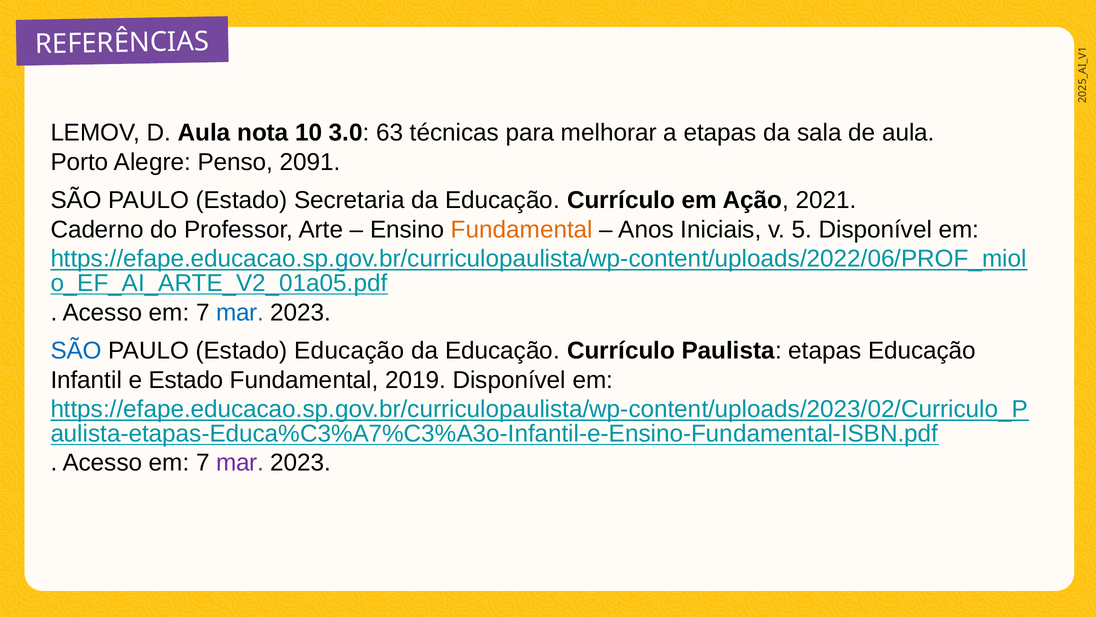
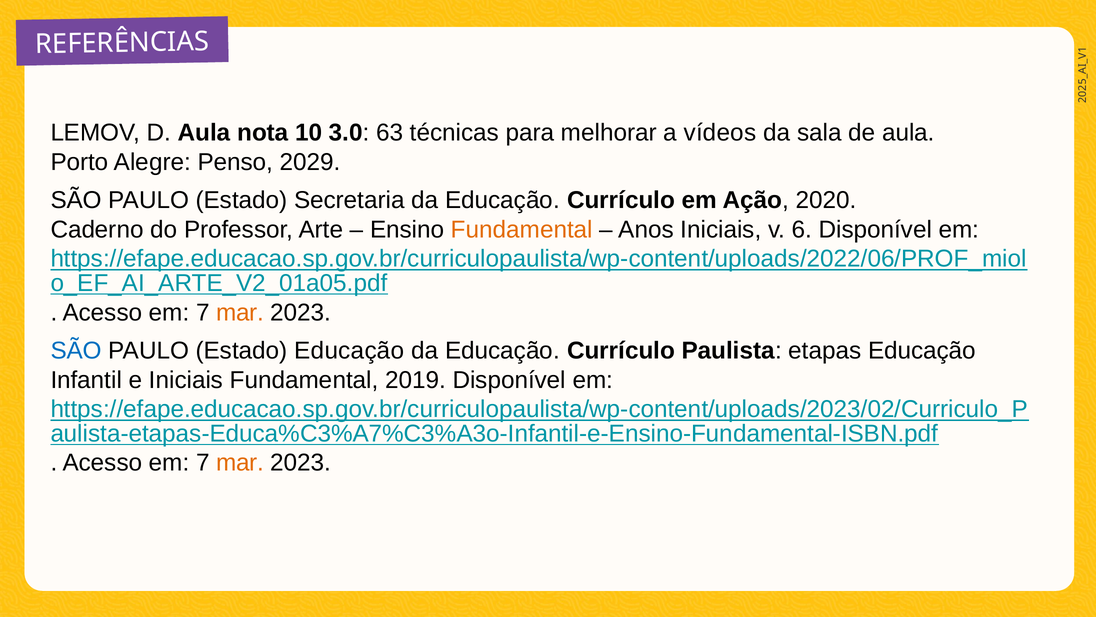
a etapas: etapas -> vídeos (720, 133)
2091: 2091 -> 2029 (310, 162)
2021: 2021 -> 2020 (826, 200)
v 5: 5 -> 6 (802, 229)
mar colour: blue -> orange (240, 312)
e Estado: Estado -> Iniciais (186, 380)
mar colour: purple -> orange (240, 463)
